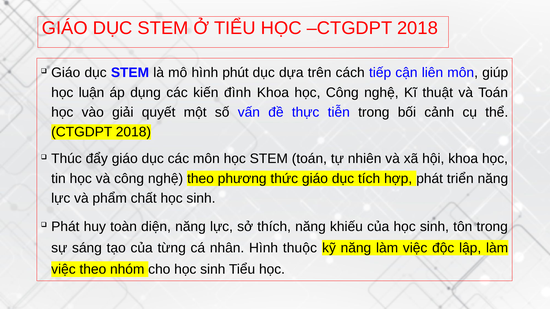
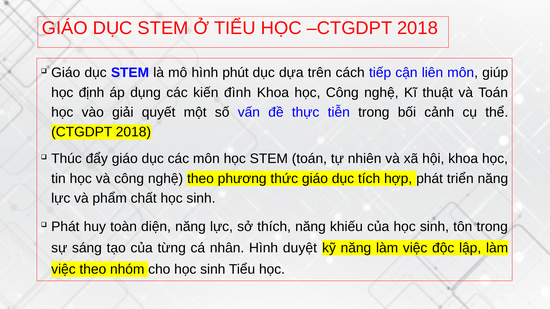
luận: luận -> định (92, 93)
thuộc: thuộc -> duyệt (300, 248)
